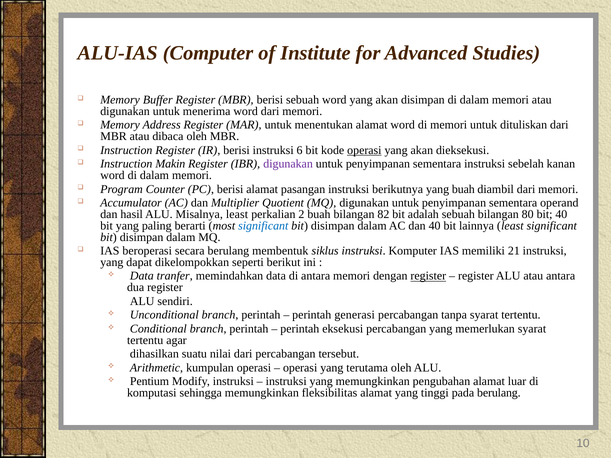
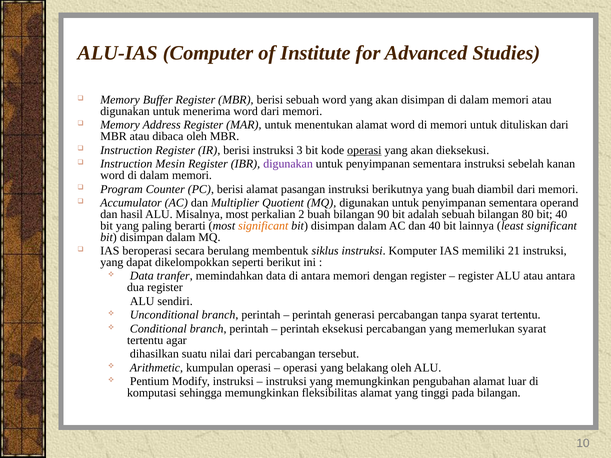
6: 6 -> 3 (300, 150)
Makin: Makin -> Mesin (170, 164)
Misalnya least: least -> most (237, 214)
82: 82 -> 90 (383, 214)
significant colour: blue -> orange (263, 226)
register underline: present -> none (428, 276)
terutama: terutama -> belakang (367, 368)
pada berulang: berulang -> bilangan (499, 393)
